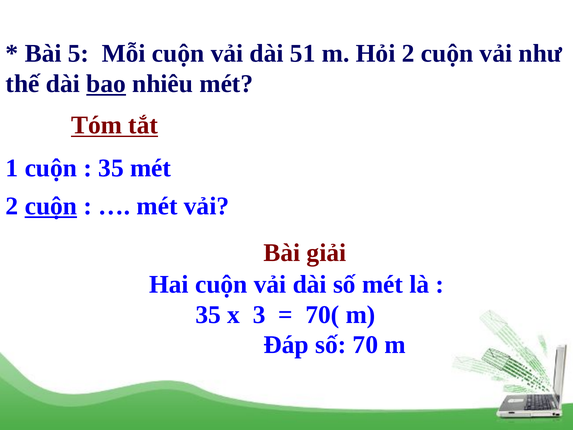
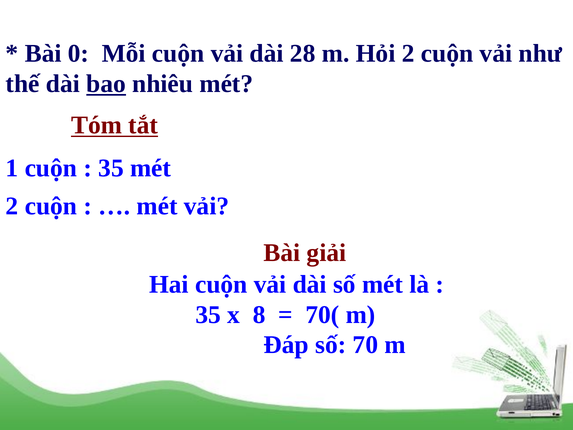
5: 5 -> 0 (78, 53)
51: 51 -> 28 (303, 53)
cuộn underline: present -> none (51, 206)
3: 3 -> 8 (259, 314)
